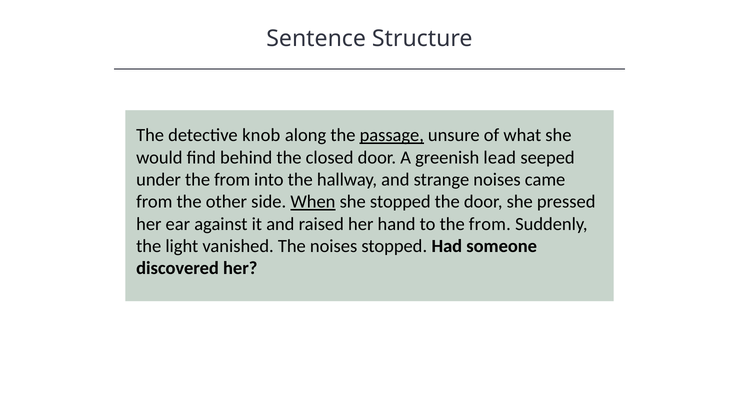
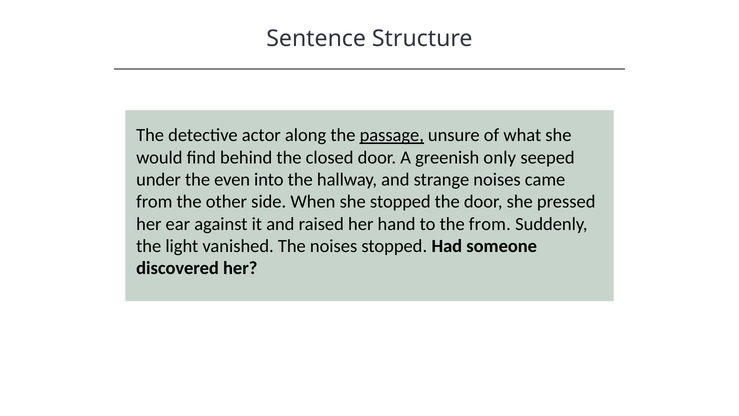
knob: knob -> actor (261, 135)
lead: lead -> only (500, 157)
under the from: from -> even (232, 180)
When underline: present -> none (313, 202)
